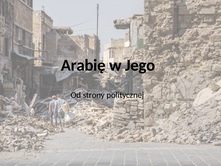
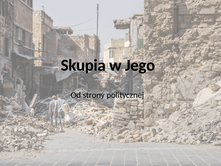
Arabię: Arabię -> Skupia (83, 65)
